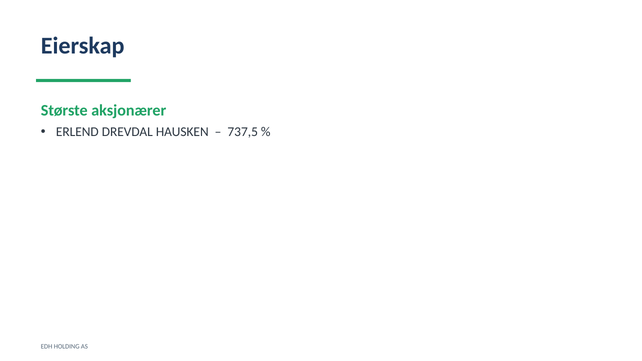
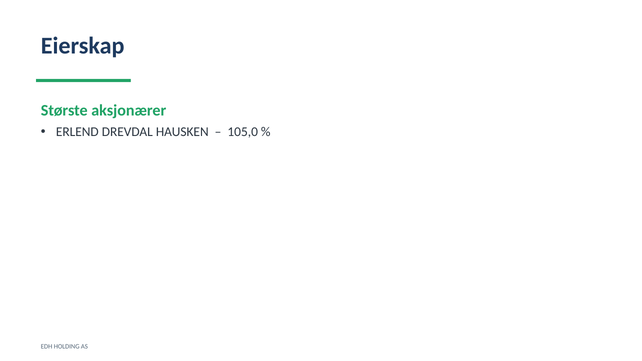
737,5: 737,5 -> 105,0 (243, 132)
